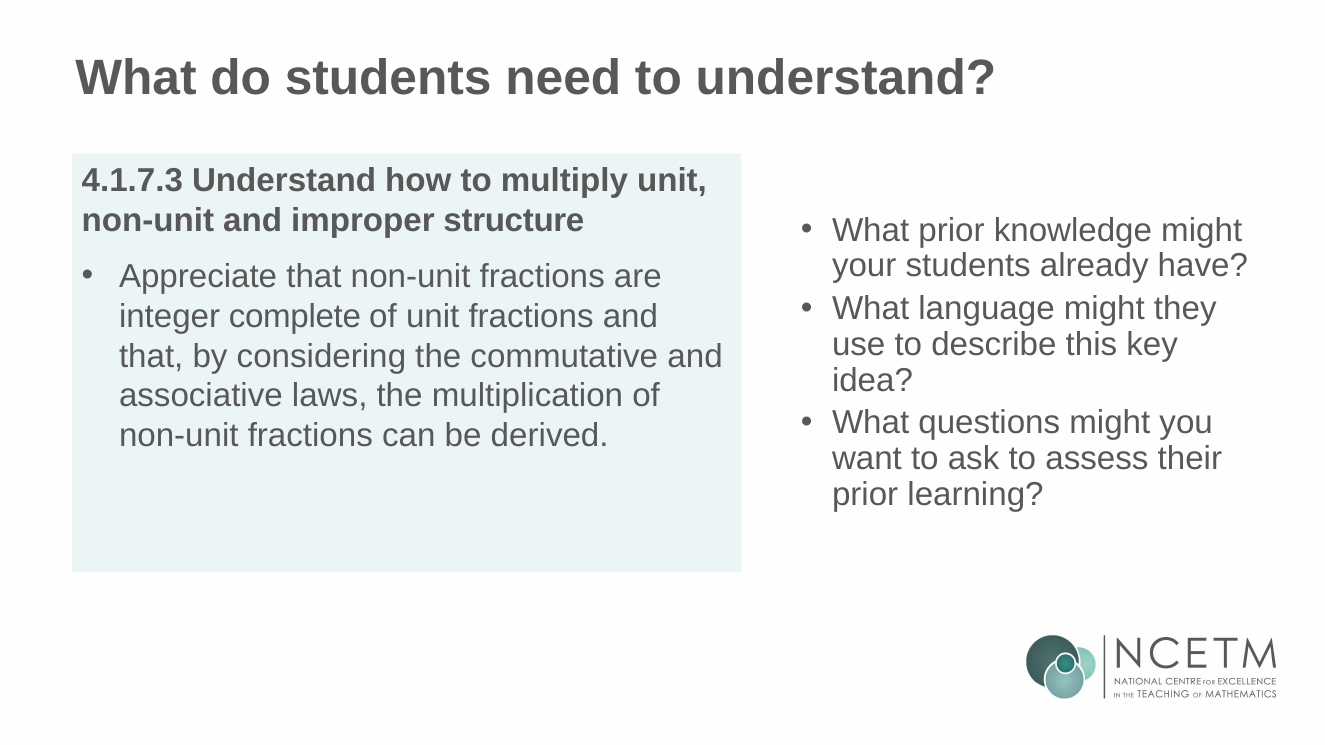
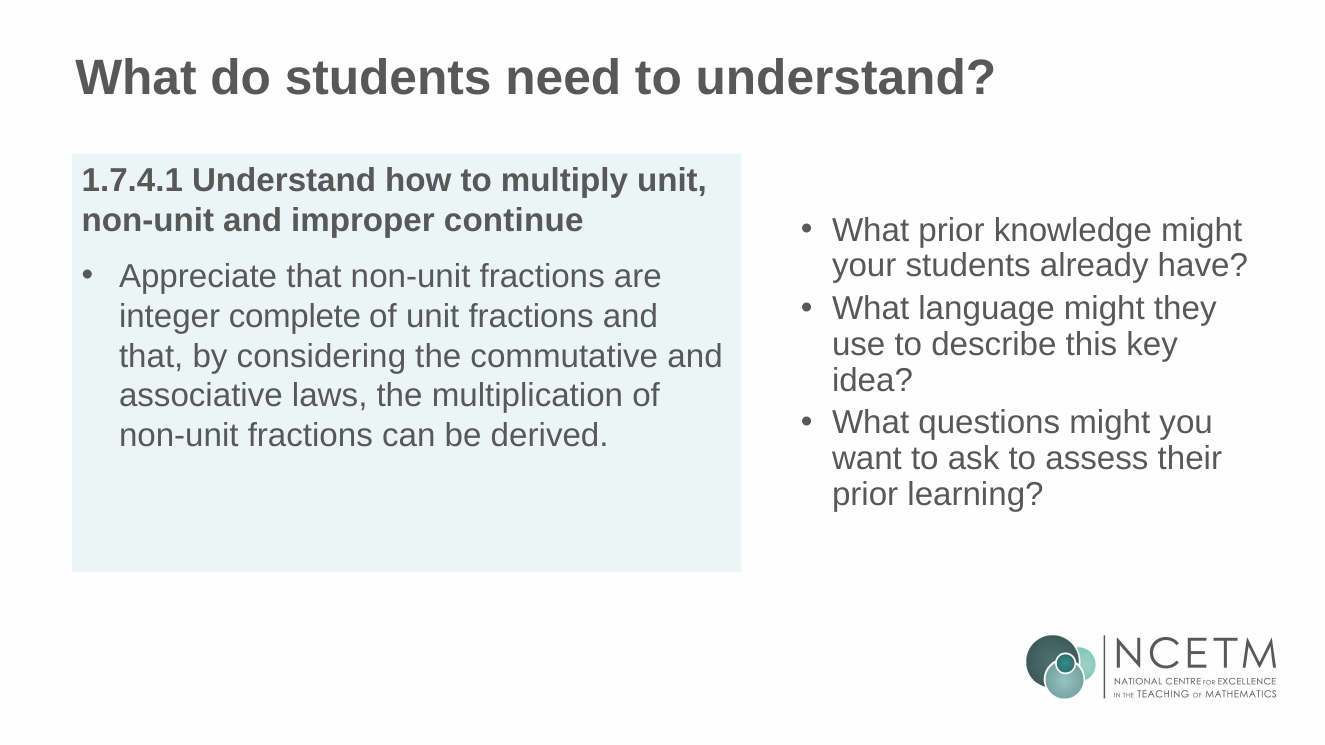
4.1.7.3: 4.1.7.3 -> 1.7.4.1 (132, 181)
structure: structure -> continue (514, 221)
